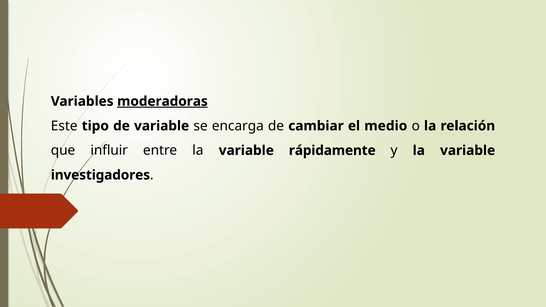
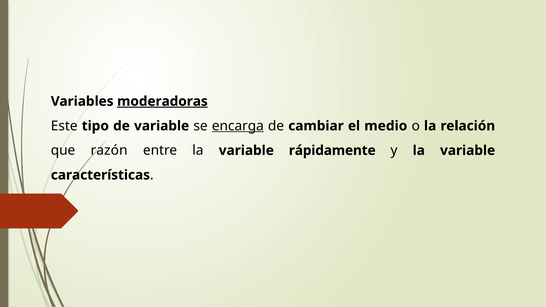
encarga underline: none -> present (238, 126)
influir: influir -> razón (109, 151)
investigadores: investigadores -> características (100, 175)
